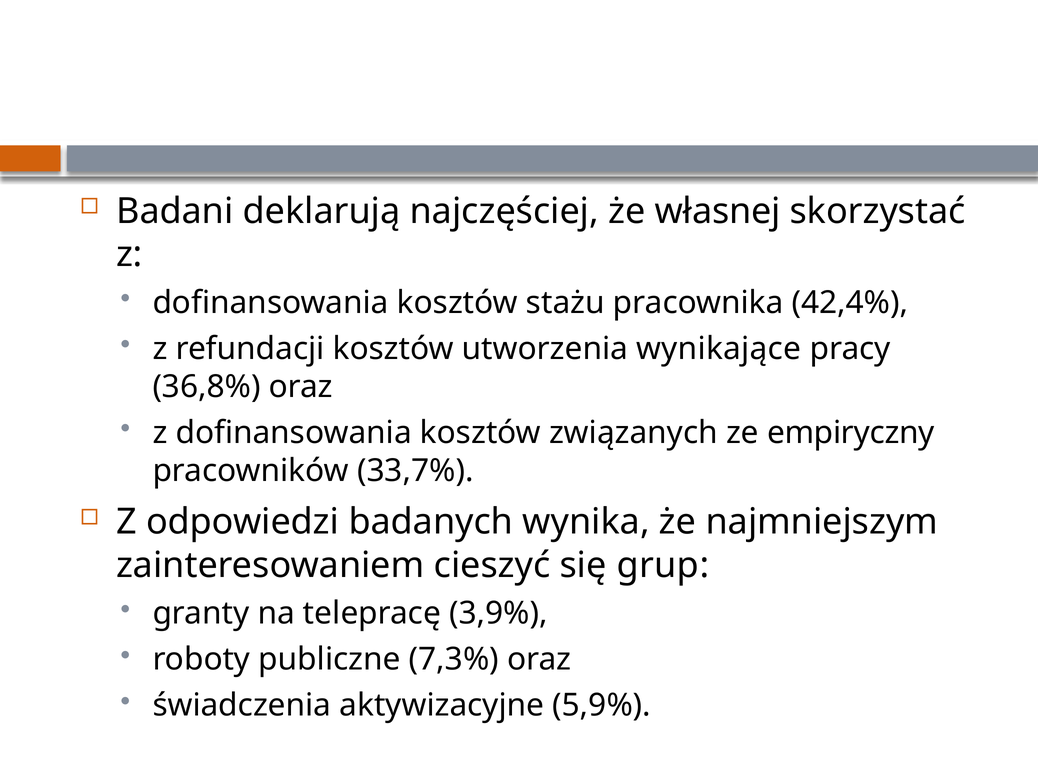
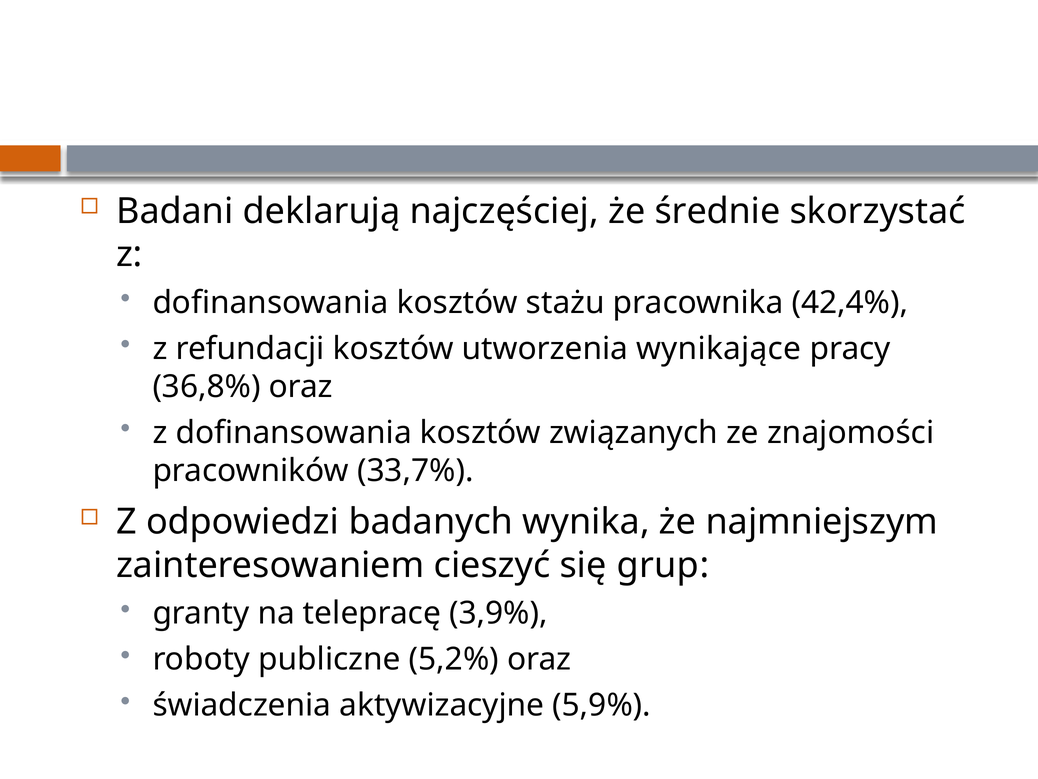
własnej: własnej -> średnie (718, 211)
empiryczny: empiryczny -> znajomości (851, 432)
7,3%: 7,3% -> 5,2% (454, 659)
